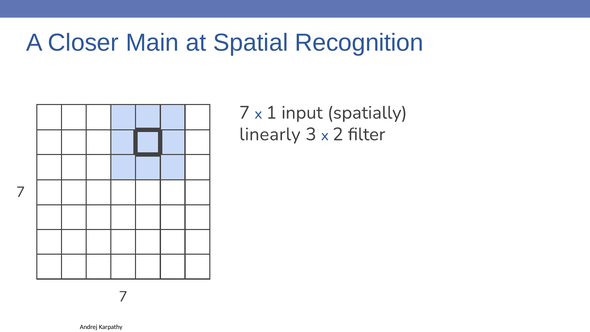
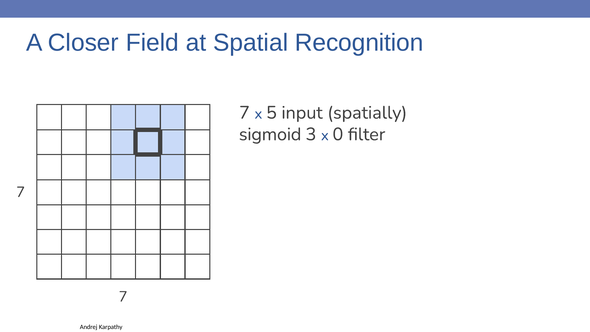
Main: Main -> Field (152, 43)
1: 1 -> 5 (271, 113)
linearly: linearly -> sigmoid (270, 134)
2: 2 -> 0 (338, 134)
